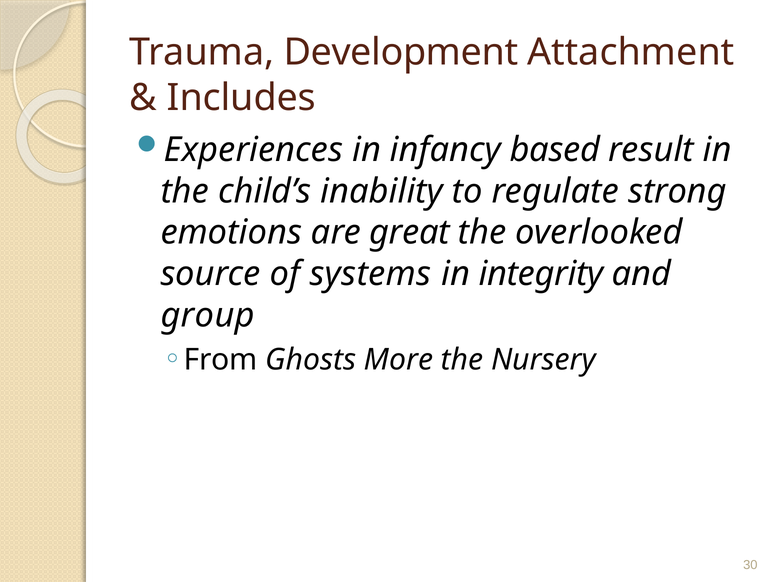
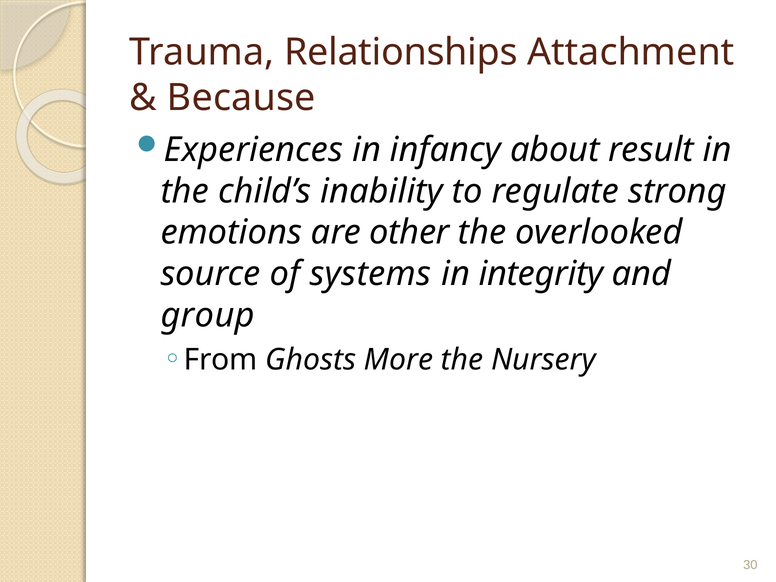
Development: Development -> Relationships (401, 52)
Includes: Includes -> Because (241, 98)
based: based -> about (555, 150)
great: great -> other (409, 233)
